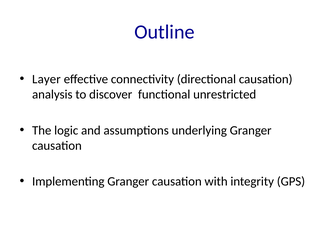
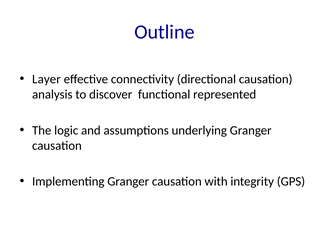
unrestricted: unrestricted -> represented (225, 94)
